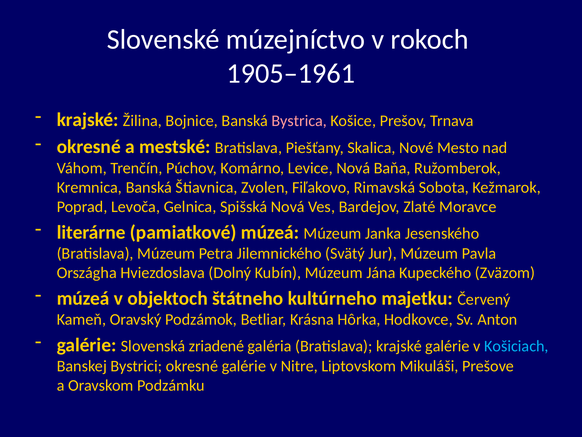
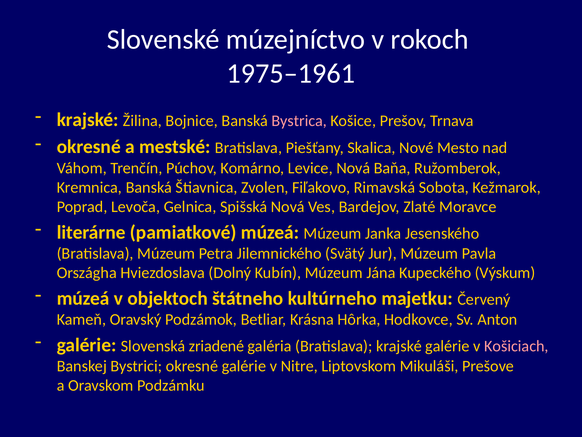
1905–1961: 1905–1961 -> 1975–1961 (291, 73)
Zväzom: Zväzom -> Výskum (505, 273)
Košiciach colour: light blue -> pink (516, 346)
